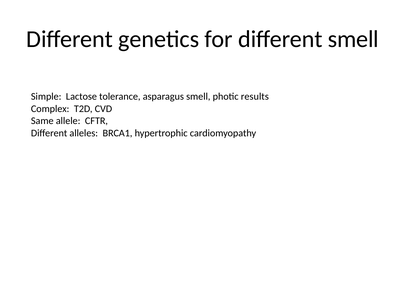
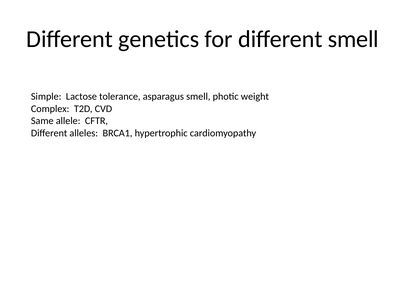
results: results -> weight (255, 97)
